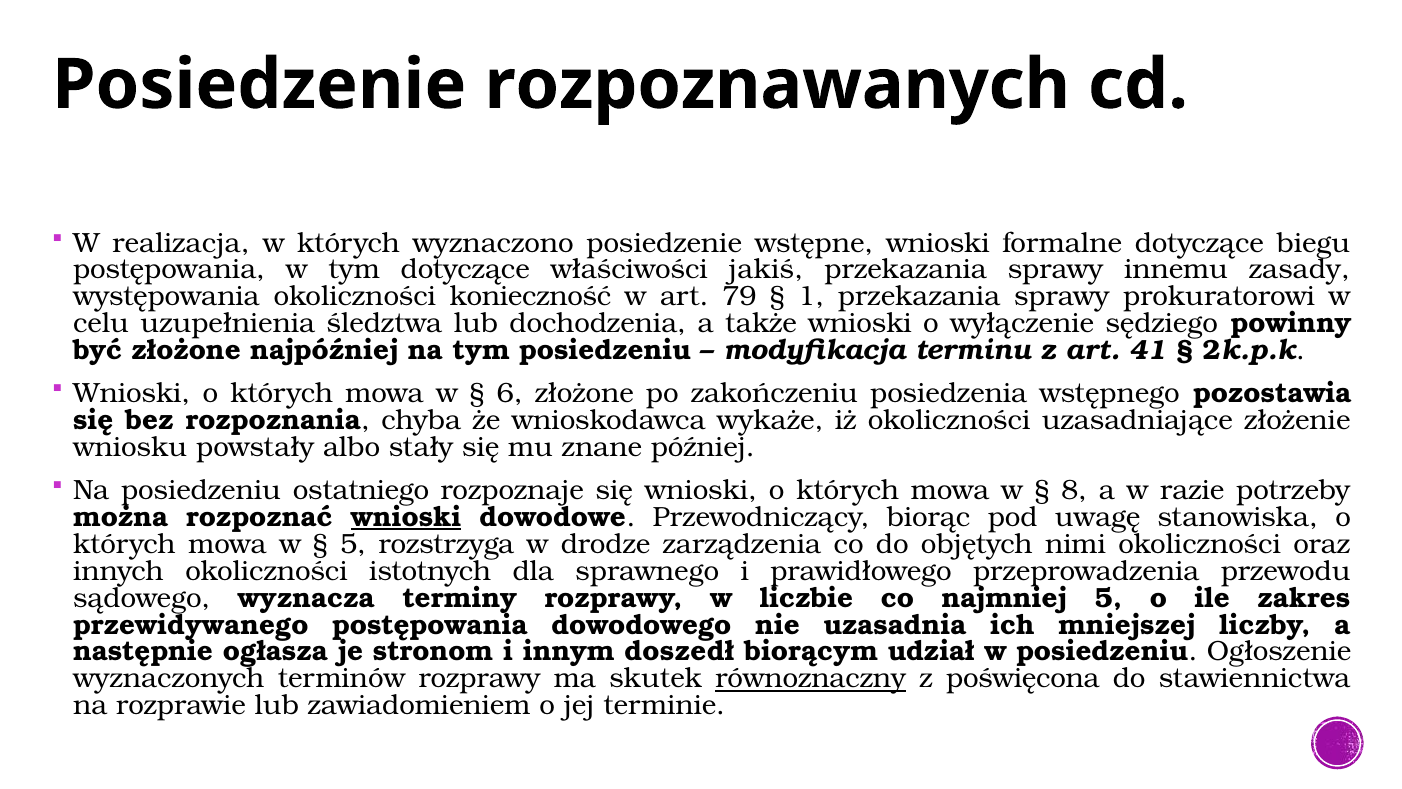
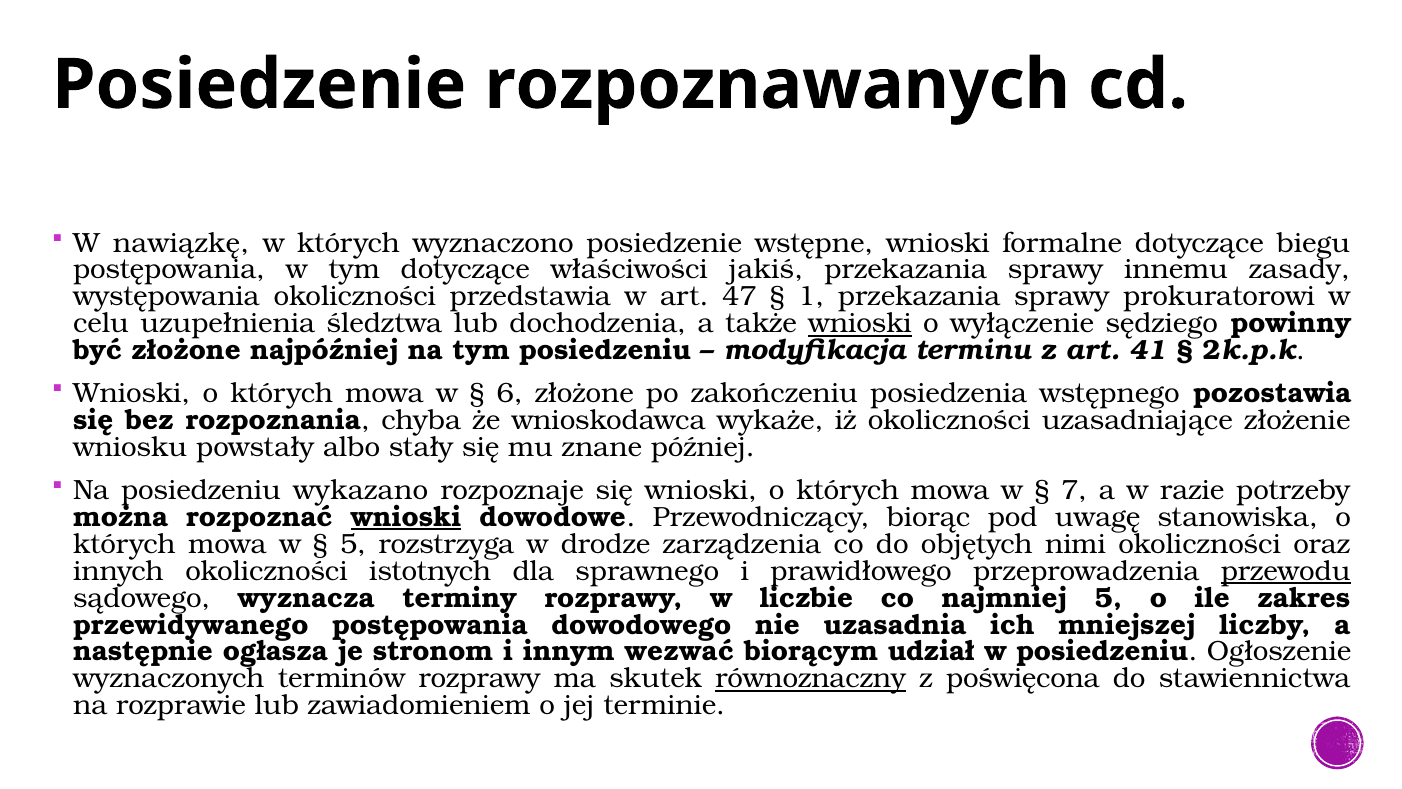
realizacja: realizacja -> nawiązkę (181, 243)
konieczność: konieczność -> przedstawia (530, 297)
79: 79 -> 47 (739, 297)
wnioski underline: none -> present (860, 324)
ostatniego: ostatniego -> wykazano (361, 490)
8: 8 -> 7 (1074, 490)
przewodu underline: none -> present (1286, 571)
doszedł: doszedł -> wezwać (679, 652)
